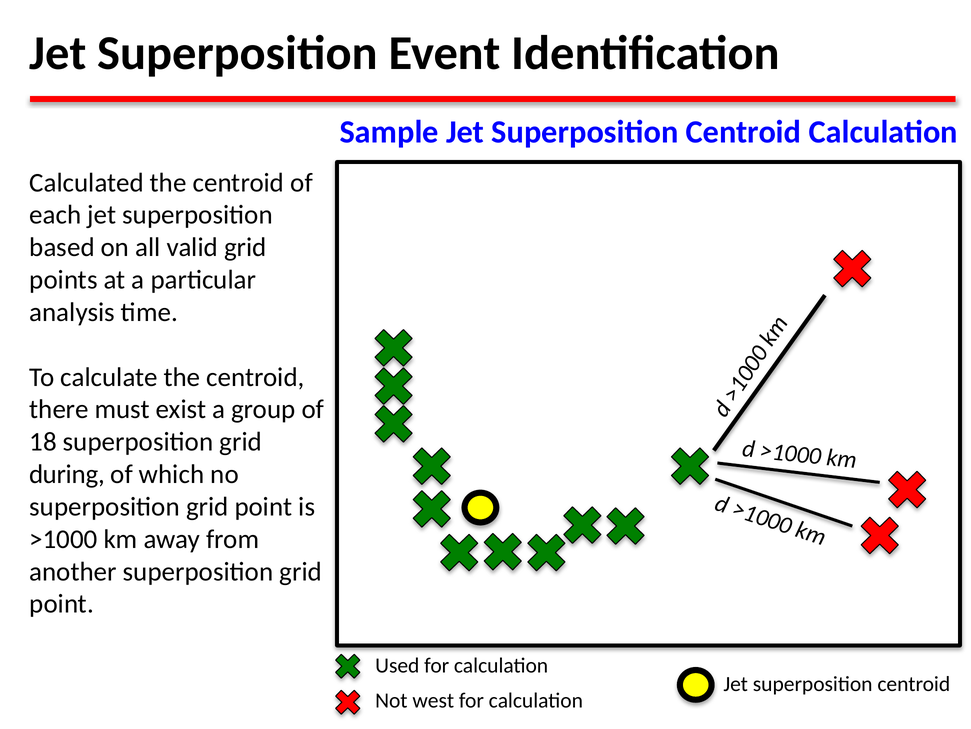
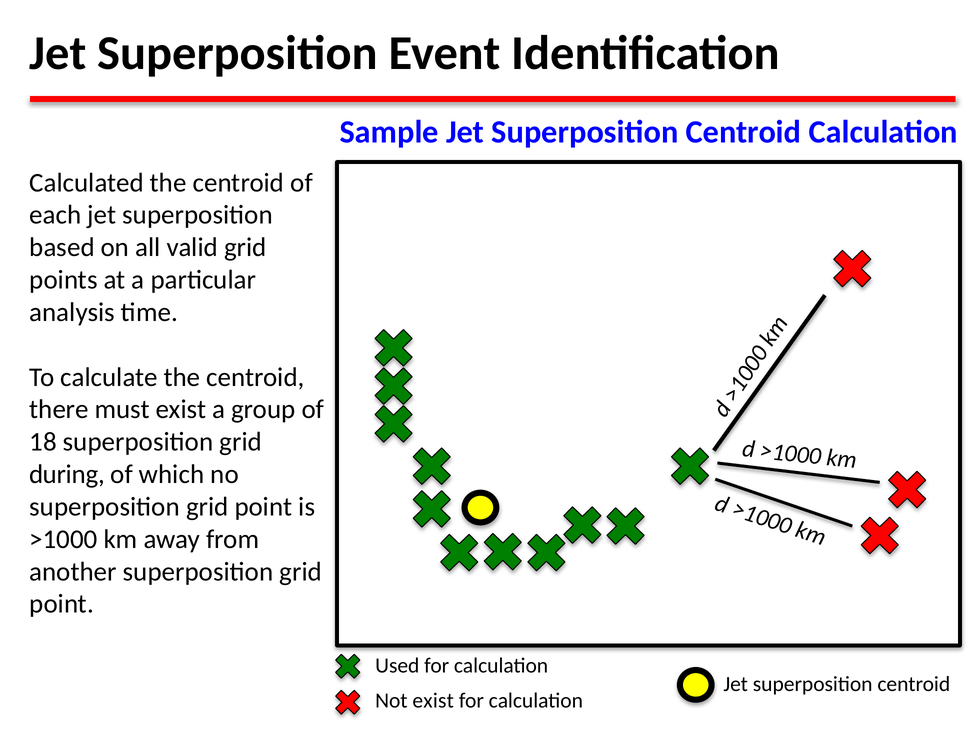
Not west: west -> exist (433, 700)
